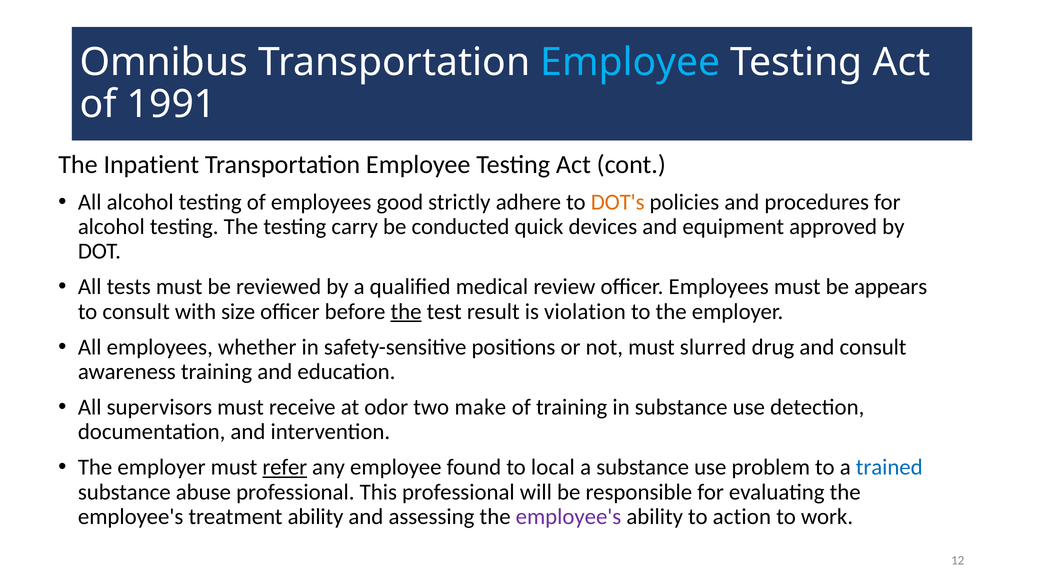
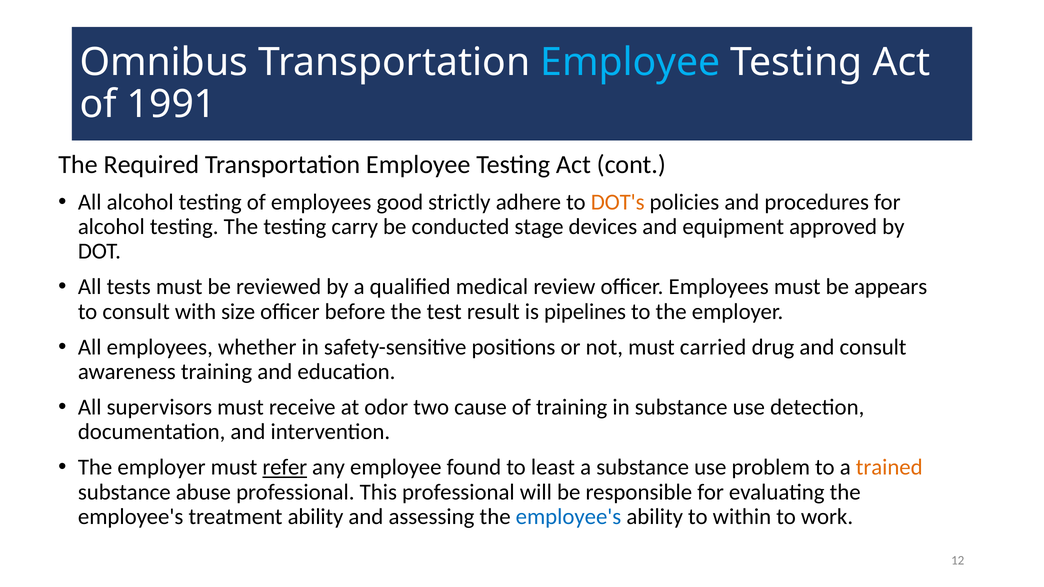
Inpatient: Inpatient -> Required (151, 165)
quick: quick -> stage (539, 227)
the underline: present -> none (406, 312)
violation: violation -> pipelines (585, 312)
slurred: slurred -> carried (713, 347)
make: make -> cause (480, 407)
local: local -> least (553, 468)
trained colour: blue -> orange (889, 468)
employee's colour: purple -> blue (569, 517)
action: action -> within (742, 517)
